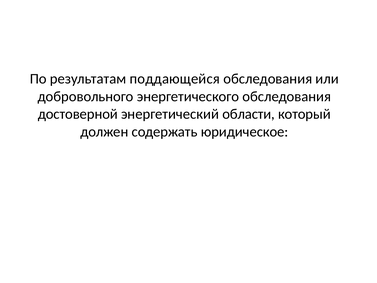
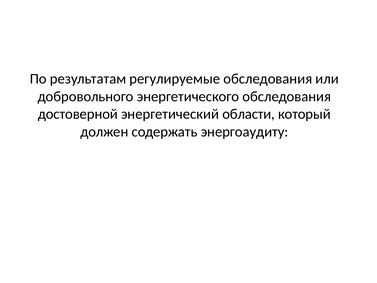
поддающейся: поддающейся -> регулируемые (175, 79)
юридическое: юридическое -> энергоаудиту (245, 132)
